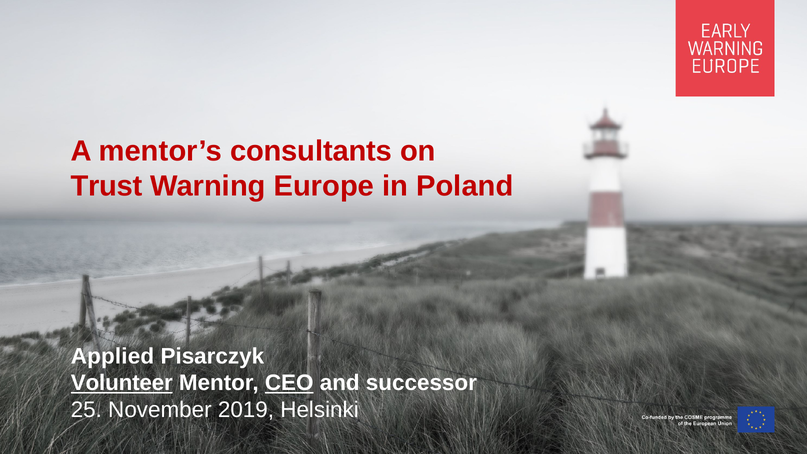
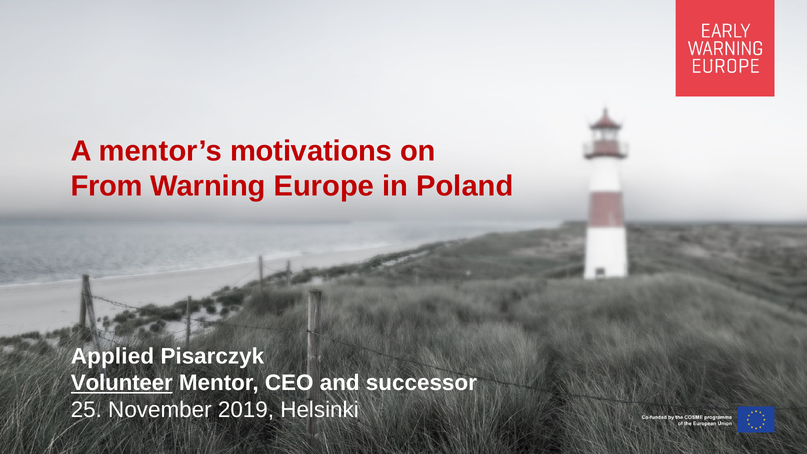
consultants: consultants -> motivations (311, 151)
Trust: Trust -> From (107, 186)
CEO underline: present -> none (289, 383)
